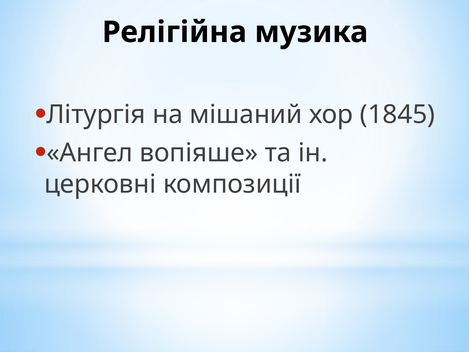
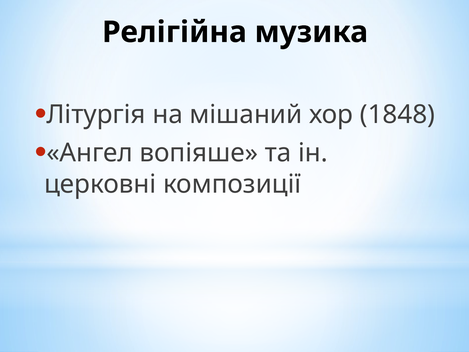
1845: 1845 -> 1848 (397, 114)
